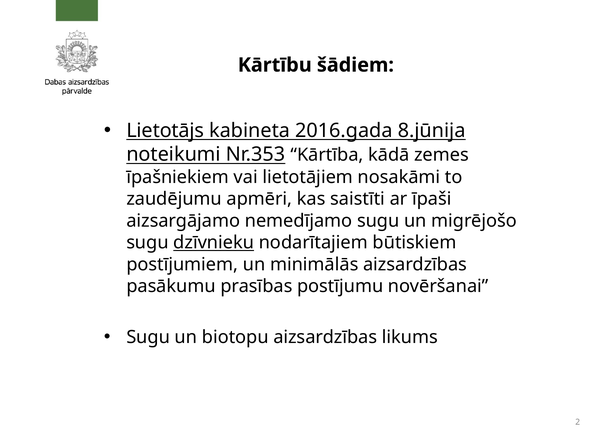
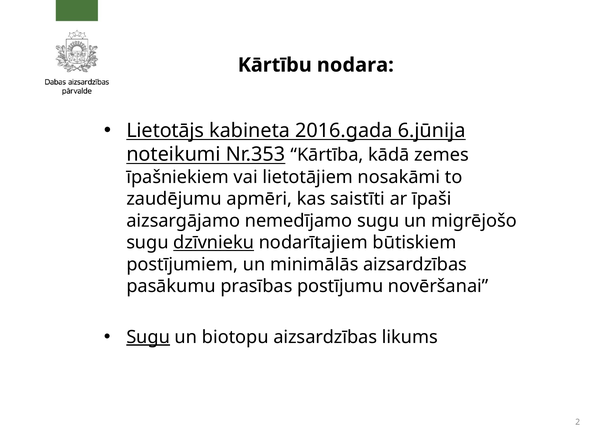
šādiem: šādiem -> nodara (355, 65)
8.jūnija: 8.jūnija -> 6.jūnija (432, 131)
Sugu underline: none -> present (148, 337)
